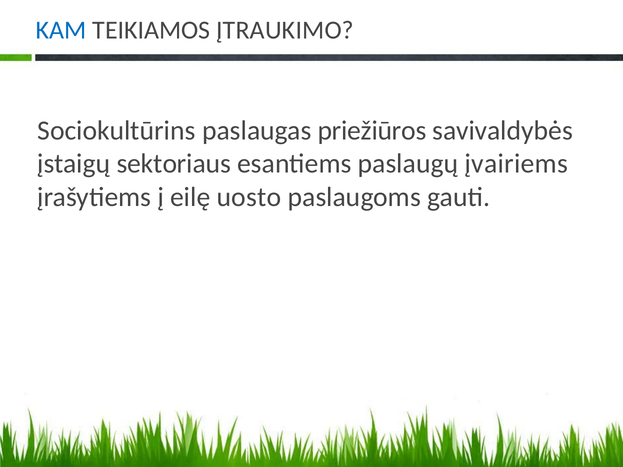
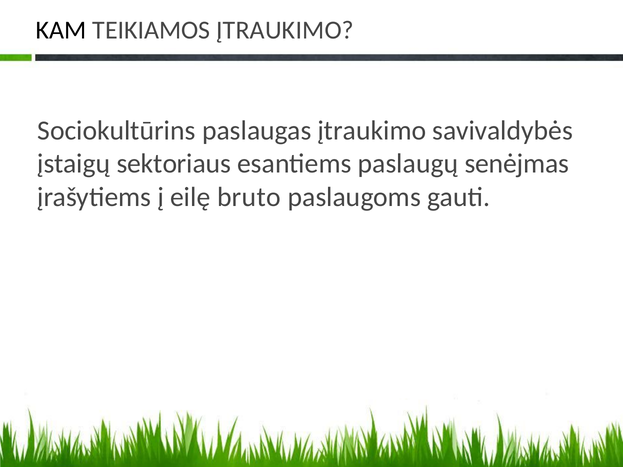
KAM colour: blue -> black (61, 30)
paslaugas priežiūros: priežiūros -> įtraukimo (372, 131)
įvairiems: įvairiems -> senėjmas (517, 164)
uosto: uosto -> bruto (249, 197)
